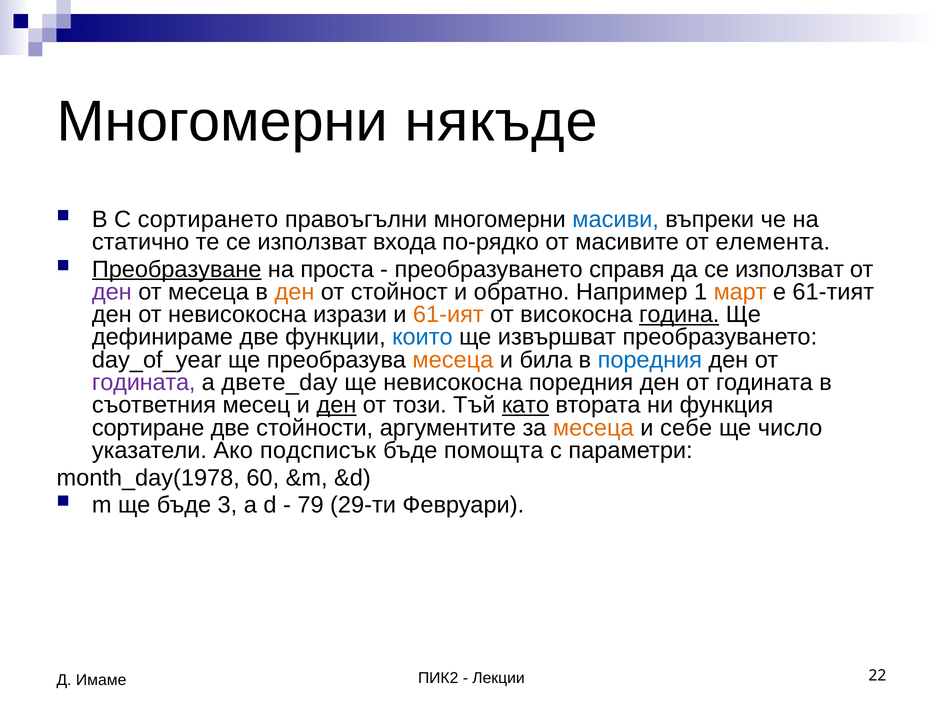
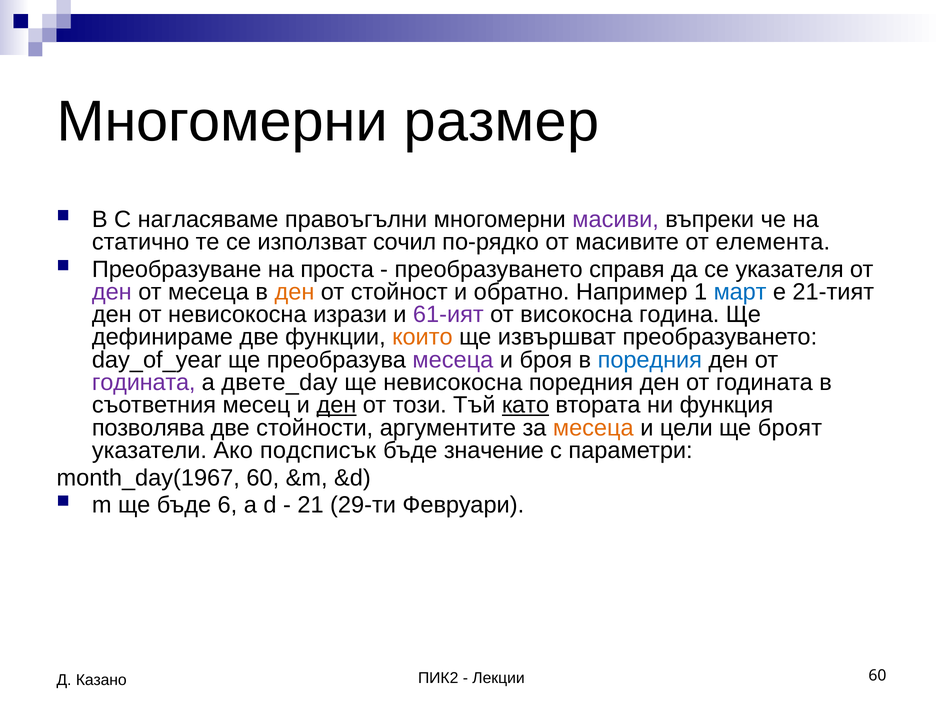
някъде: някъде -> размер (501, 122)
сортирането: сортирането -> нагласяваме (208, 219)
масиви colour: blue -> purple (616, 219)
входа: входа -> сочил (405, 242)
Преобразуване underline: present -> none (177, 269)
да се използват: използват -> указателя (790, 269)
март colour: orange -> blue (740, 292)
61-тият: 61-тият -> 21-тият (833, 292)
61-ият colour: orange -> purple (448, 315)
година underline: present -> none (679, 315)
които colour: blue -> orange (422, 337)
месеца colour: orange -> purple (453, 360)
била: била -> броя (546, 360)
сортиране: сортиране -> позволява (148, 428)
себе: себе -> цели (686, 428)
число: число -> броят (790, 428)
помощта: помощта -> значение (494, 451)
month_day(1978: month_day(1978 -> month_day(1967 (148, 478)
3: 3 -> 6 (227, 505)
79: 79 -> 21 (311, 505)
Лекции 22: 22 -> 60 (877, 676)
Имаме: Имаме -> Казано (101, 680)
